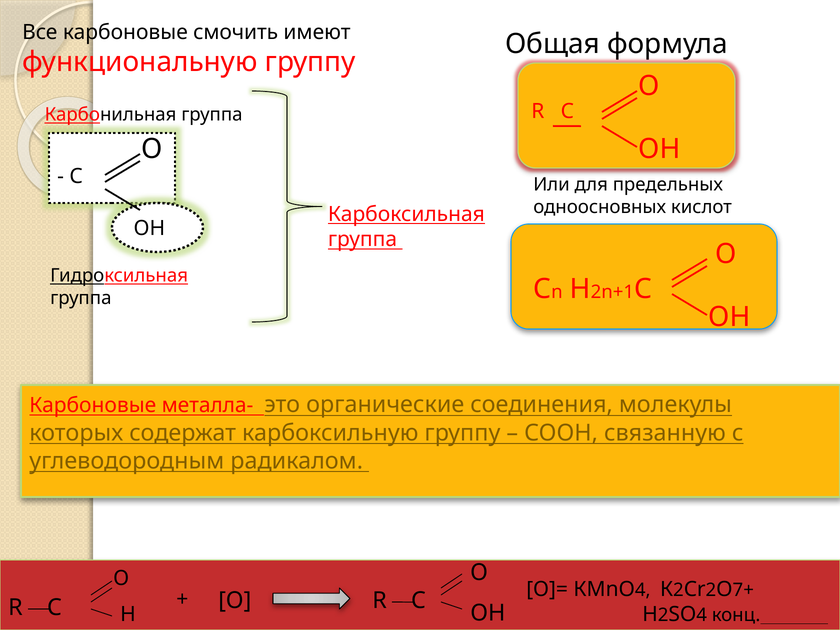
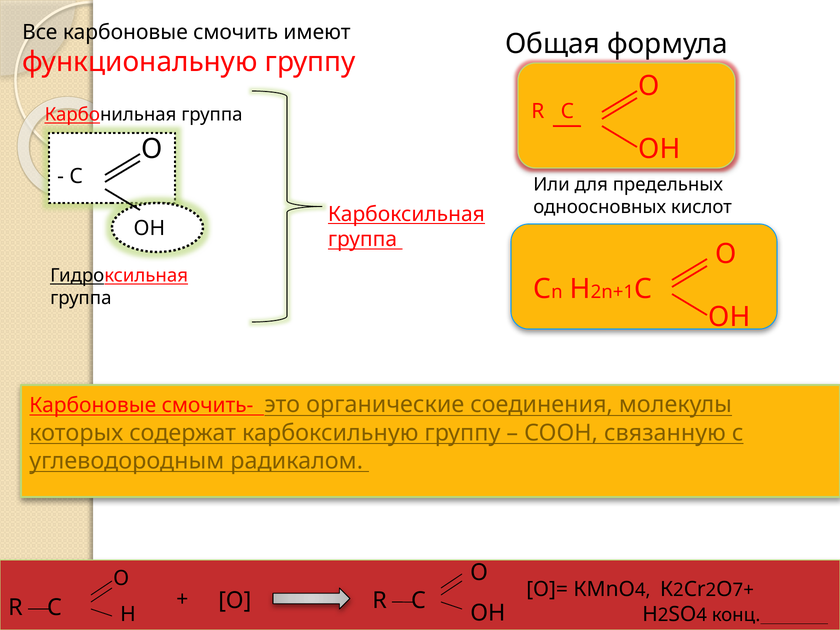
металла-: металла- -> смочить- (207, 406)
